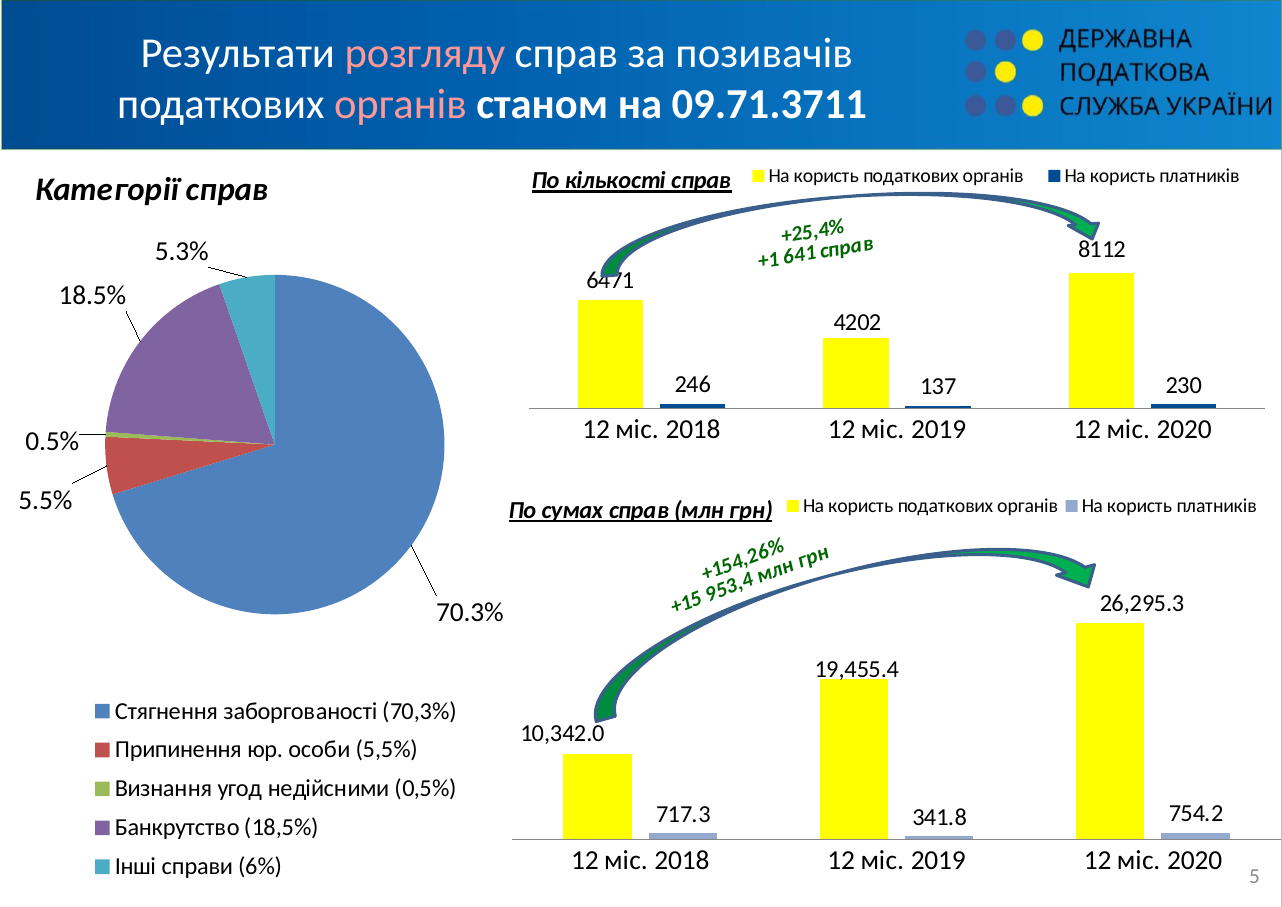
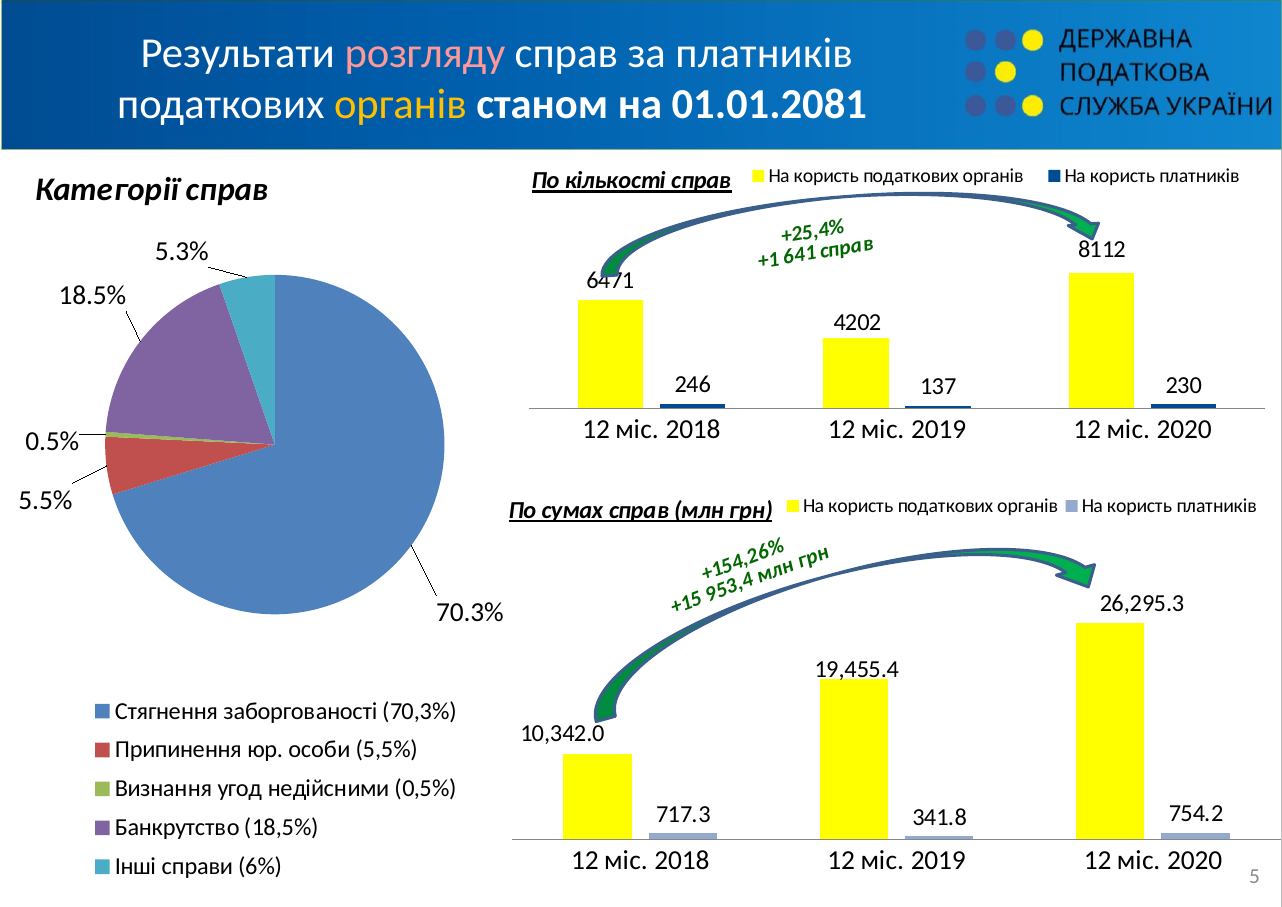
за позивачів: позивачів -> платників (764, 53)
органів colour: pink -> yellow (400, 104)
09.71.3711: 09.71.3711 -> 01.01.2081 (769, 104)
